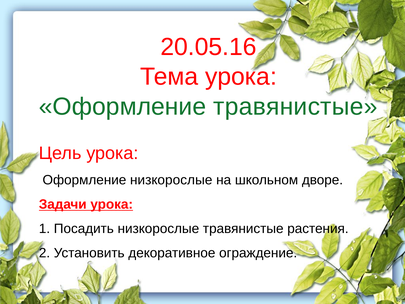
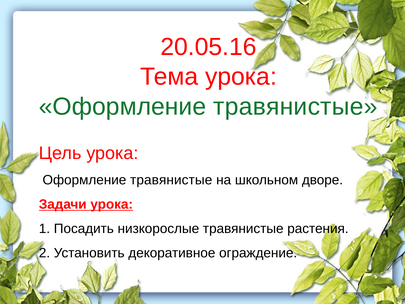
низкорослые: низкорослые -> травянистые (171, 180)
